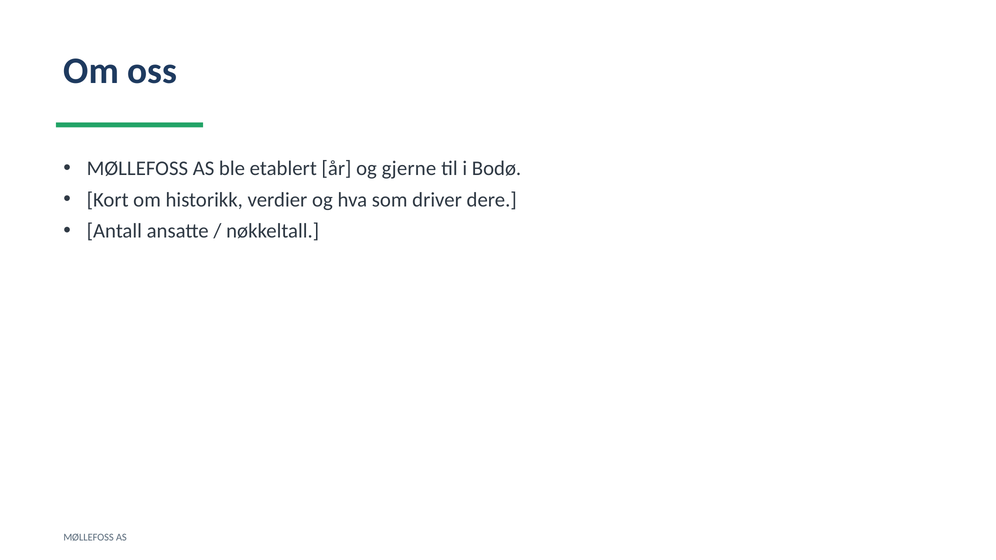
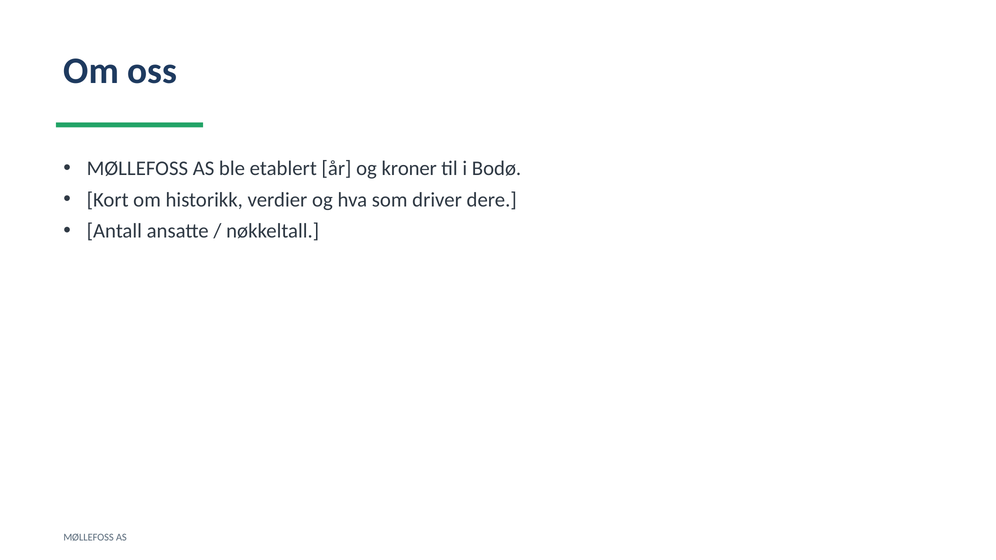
gjerne: gjerne -> kroner (409, 169)
